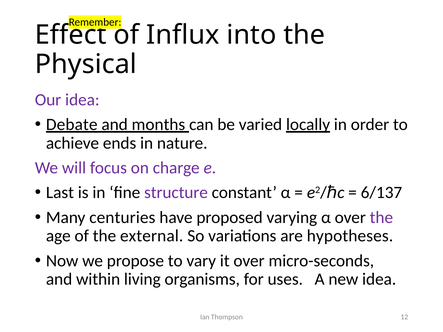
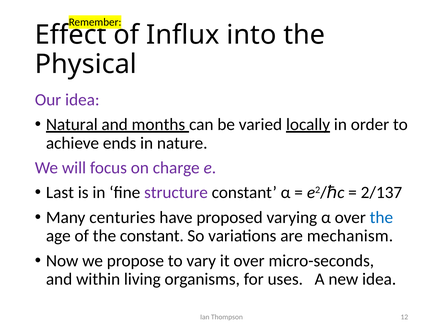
Debate: Debate -> Natural (72, 125)
6/137: 6/137 -> 2/137 (381, 193)
the colour: purple -> blue (381, 218)
the external: external -> constant (152, 236)
hypotheses: hypotheses -> mechanism (350, 236)
